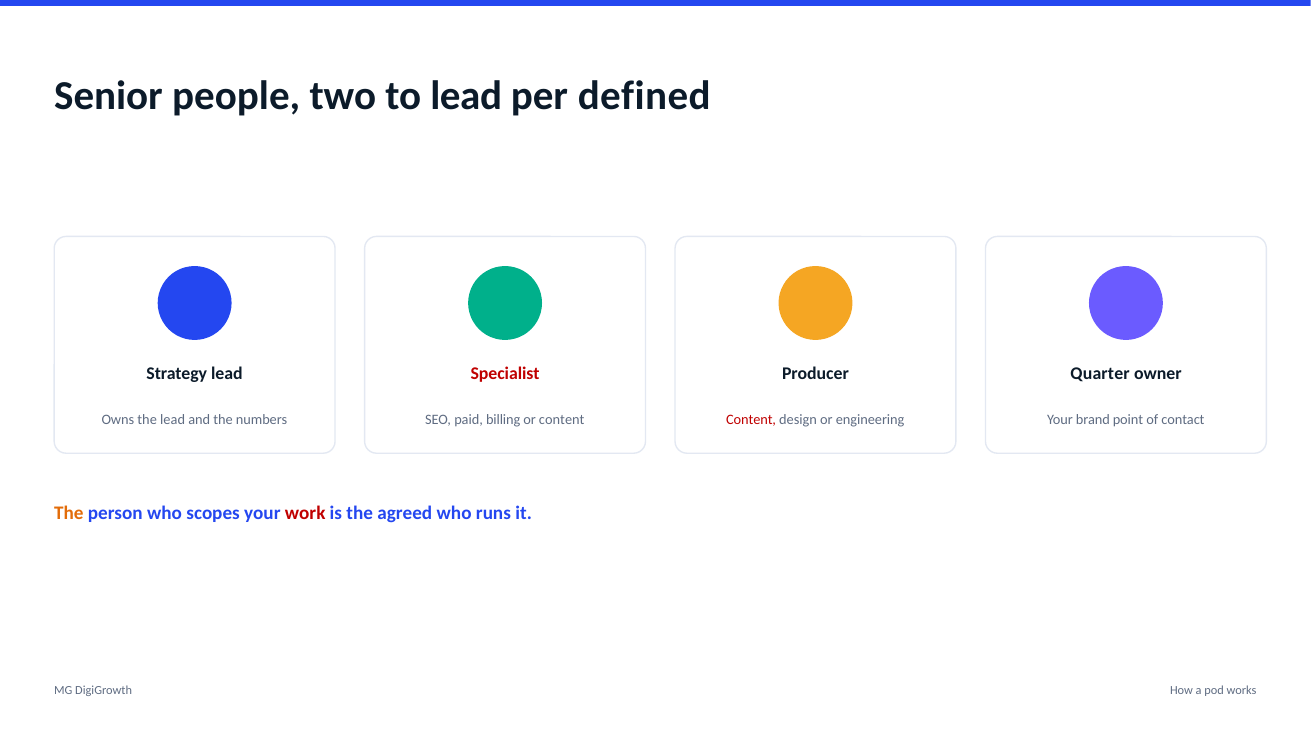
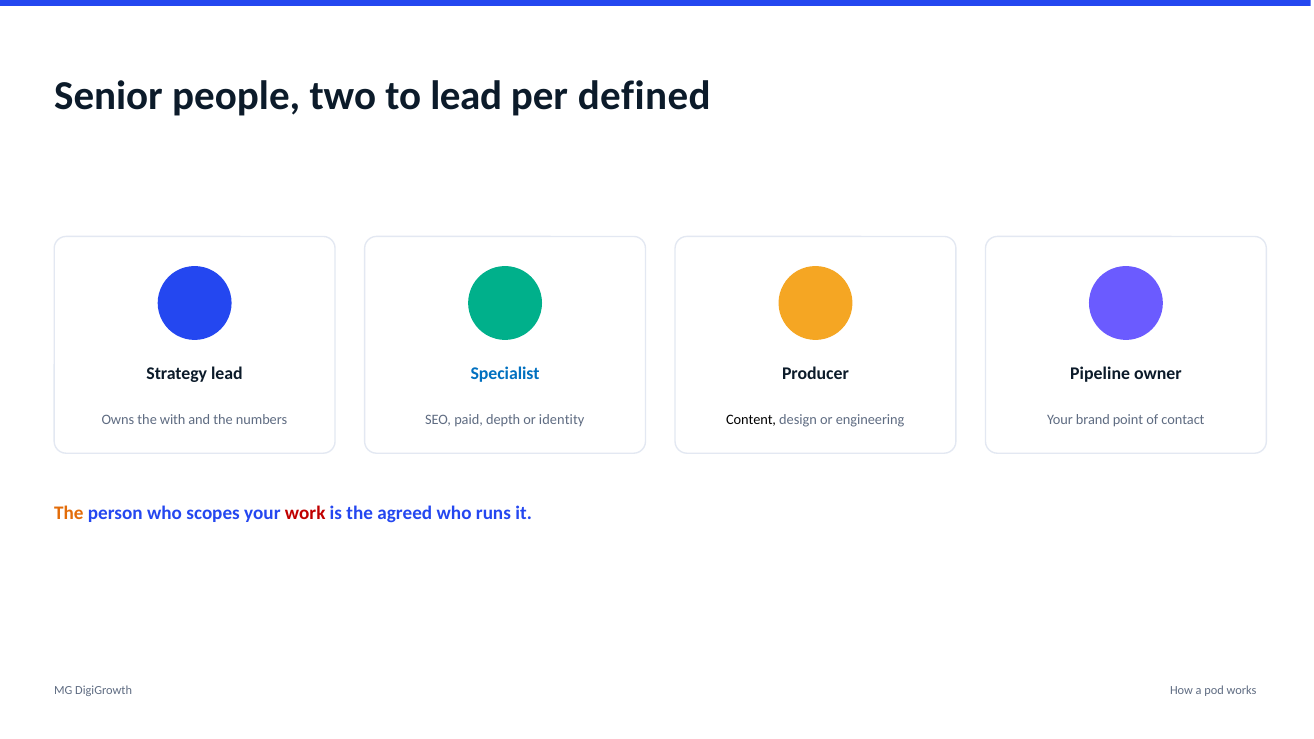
Specialist colour: red -> blue (505, 373)
Quarter: Quarter -> Pipeline (1100, 373)
the lead: lead -> with (173, 420)
billing: billing -> depth (503, 420)
or content: content -> identity (562, 420)
Content colour: red -> black (751, 420)
